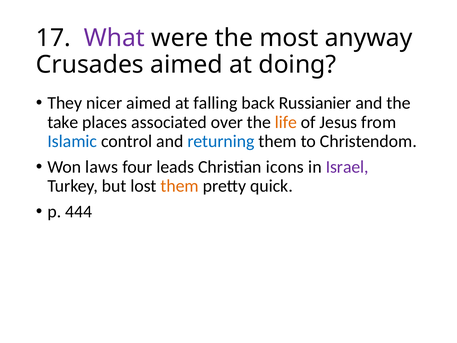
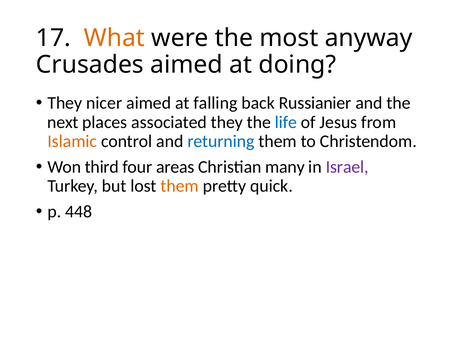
What colour: purple -> orange (114, 38)
take: take -> next (63, 122)
associated over: over -> they (227, 122)
life colour: orange -> blue (286, 122)
Islamic colour: blue -> orange (72, 141)
laws: laws -> third (102, 167)
leads: leads -> areas (175, 167)
icons: icons -> many (285, 167)
444: 444 -> 448 (79, 211)
